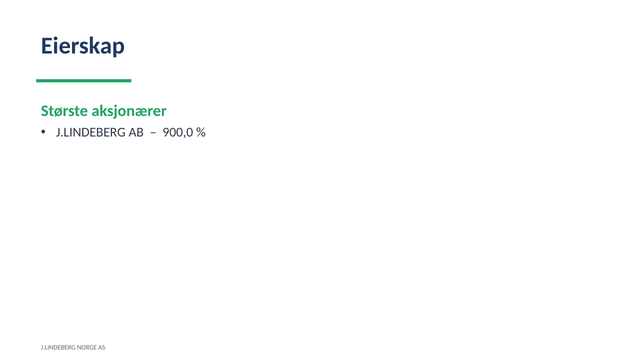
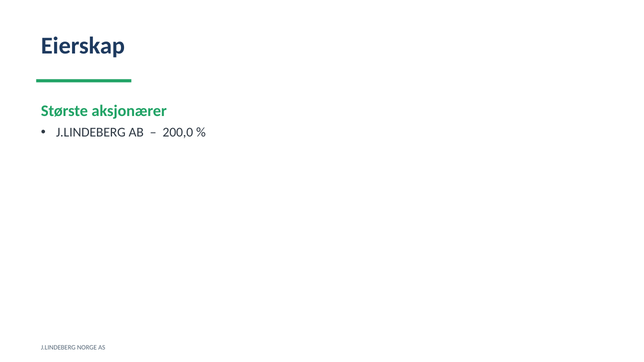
900,0: 900,0 -> 200,0 (178, 132)
